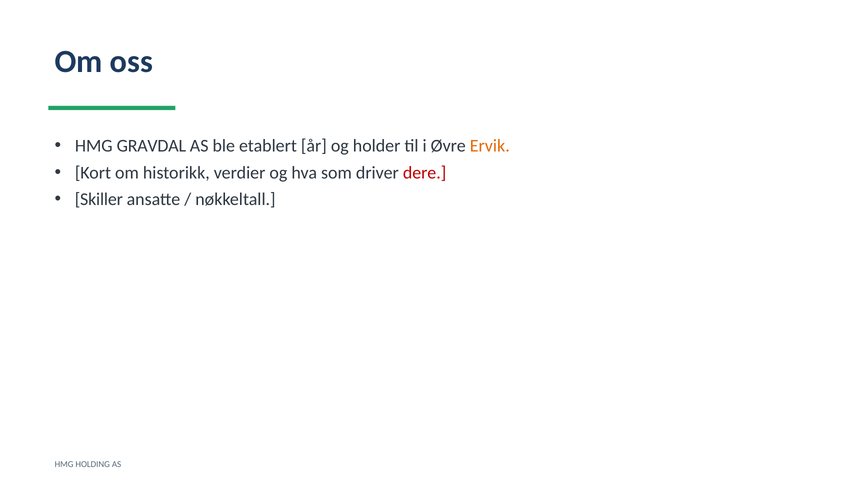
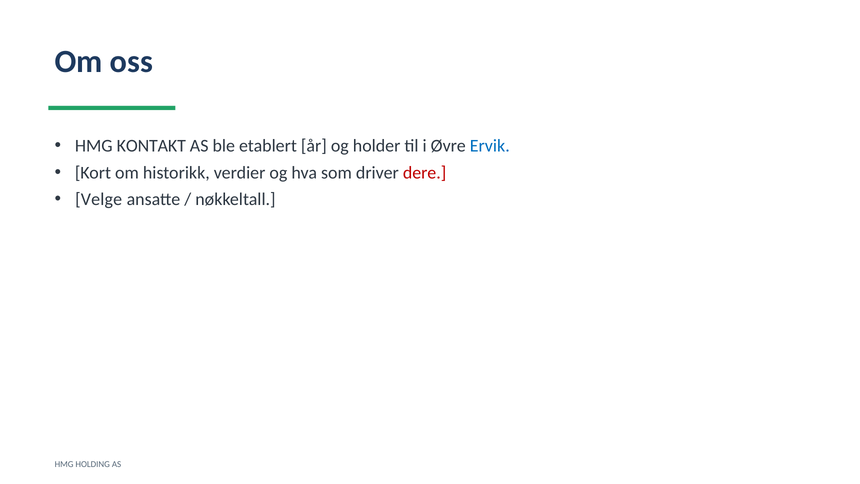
GRAVDAL: GRAVDAL -> KONTAKT (151, 146)
Ervik colour: orange -> blue (490, 146)
Skiller: Skiller -> Velge (99, 199)
